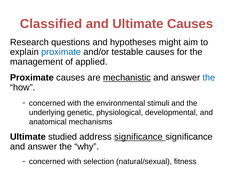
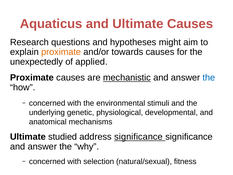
Classified: Classified -> Aquaticus (51, 24)
proximate colour: blue -> orange (61, 52)
testable: testable -> towards (127, 52)
management: management -> unexpectedly (37, 62)
